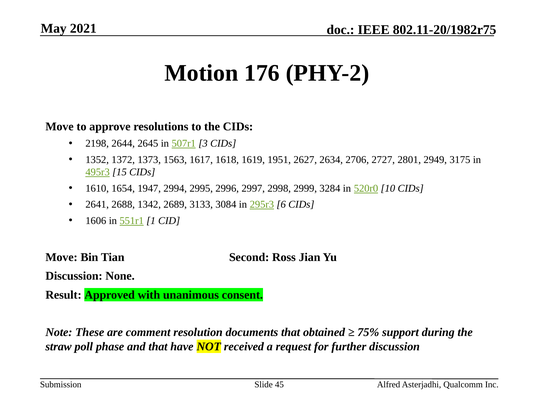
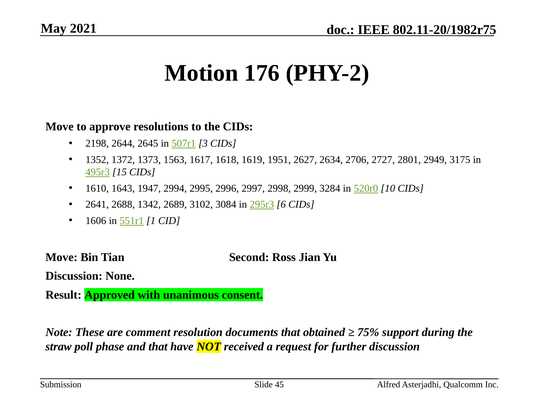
1654: 1654 -> 1643 (123, 188)
3133: 3133 -> 3102 (201, 204)
